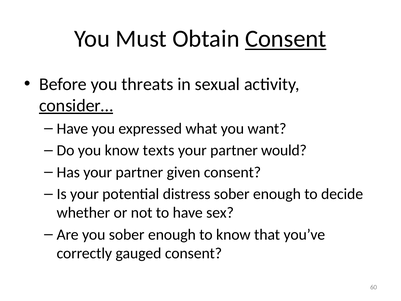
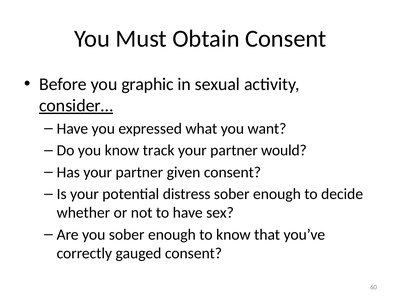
Consent underline: present -> none (286, 39)
threats: threats -> graphic (148, 84)
texts: texts -> track (159, 150)
